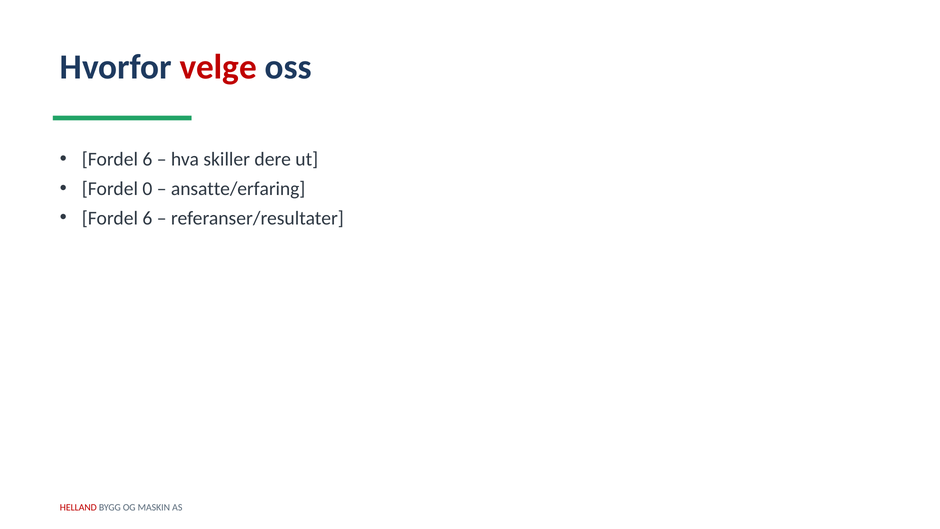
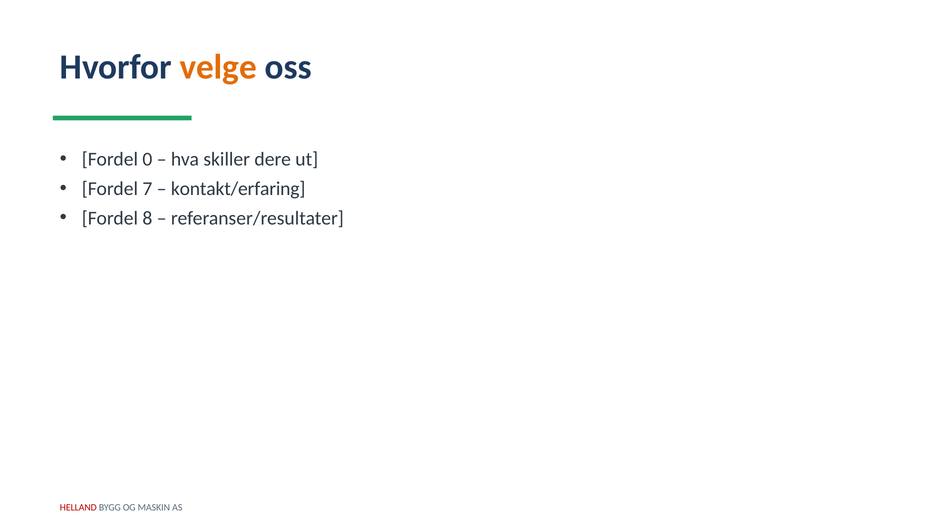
velge colour: red -> orange (218, 67)
6: 6 -> 0 (147, 159)
0: 0 -> 7 (147, 189)
ansatte/erfaring: ansatte/erfaring -> kontakt/erfaring (238, 189)
6: 6 -> 8 (147, 218)
